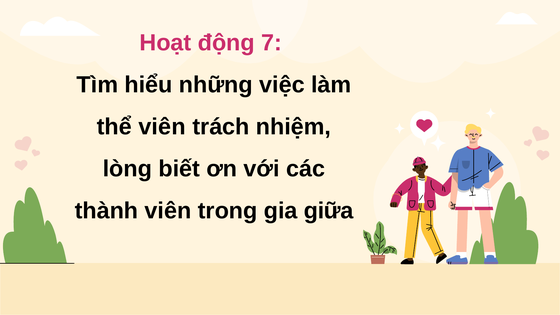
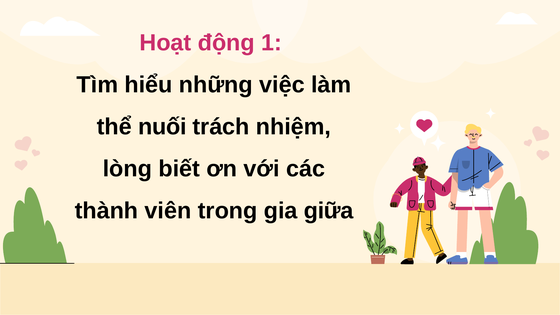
7: 7 -> 1 (272, 43)
thể viên: viên -> nuối (162, 127)
